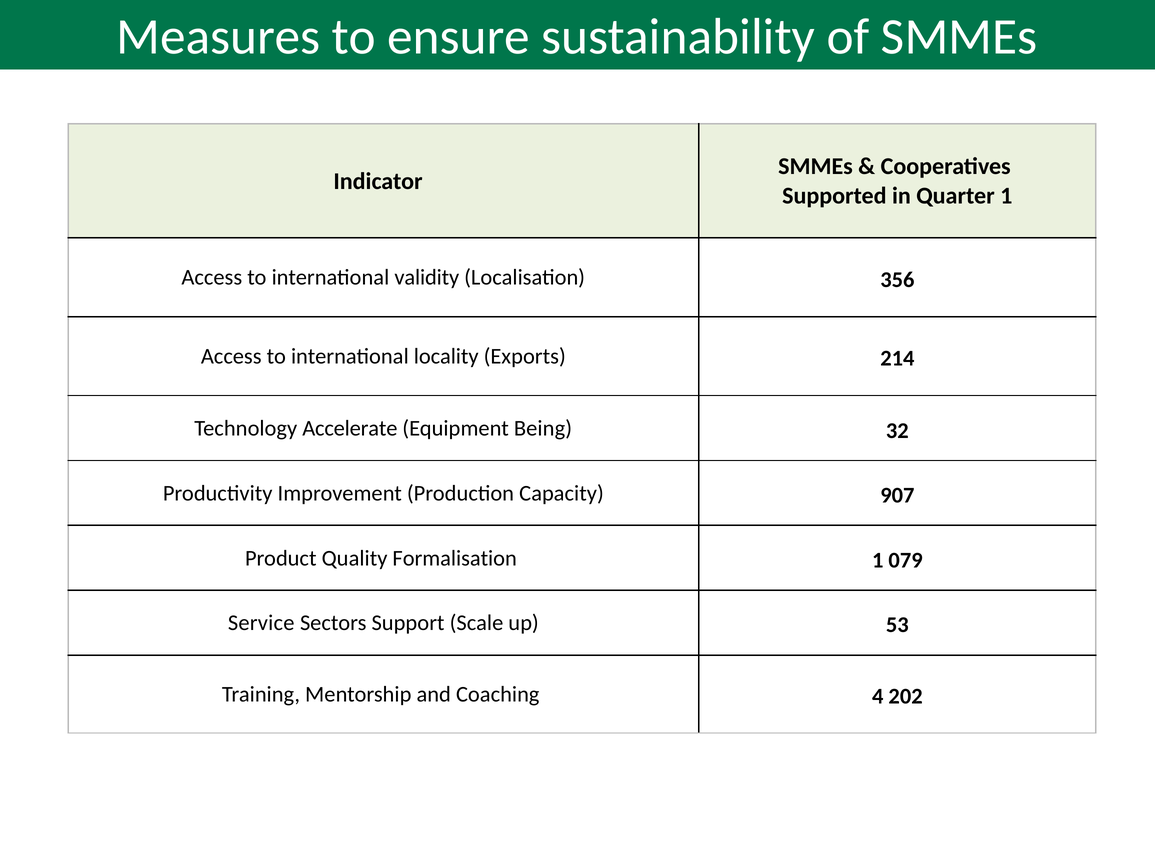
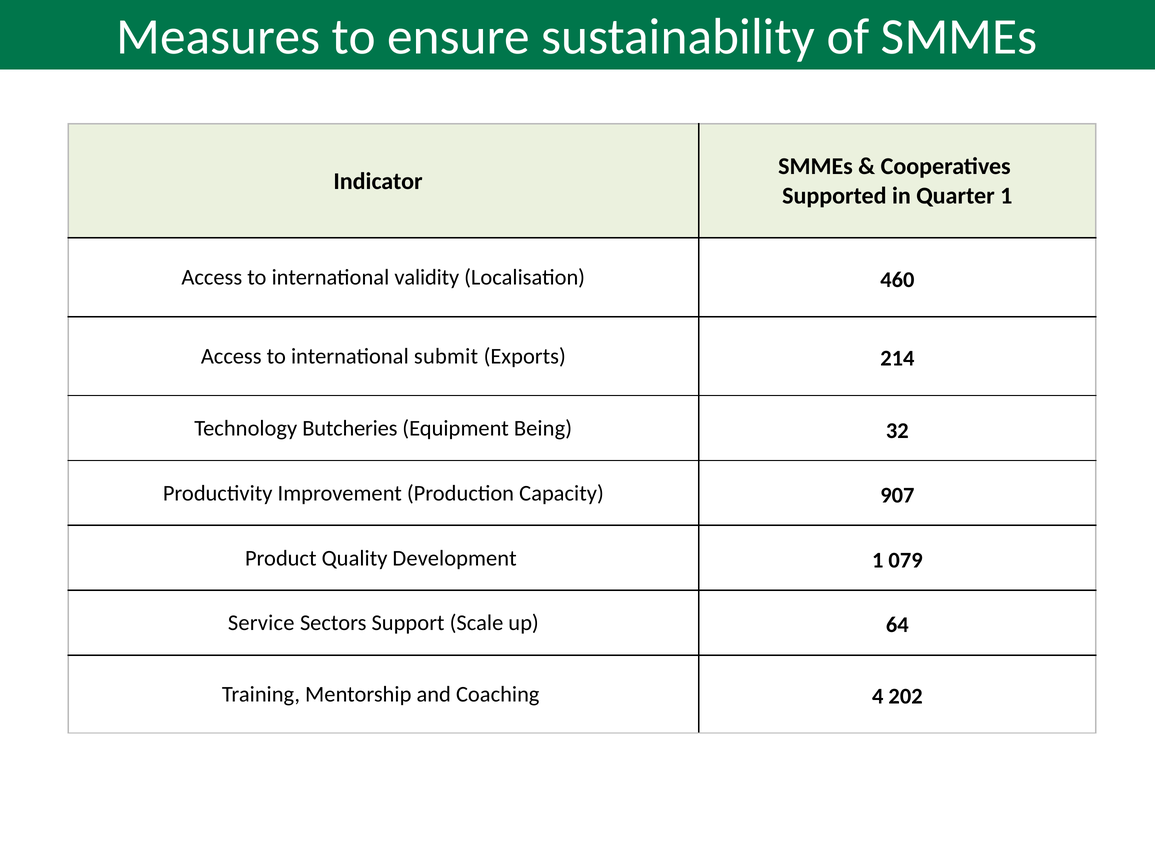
356: 356 -> 460 (897, 280)
locality: locality -> submit (446, 357)
Accelerate: Accelerate -> Butcheries (350, 428)
Formalisation: Formalisation -> Development (455, 558)
53: 53 -> 64 (897, 625)
